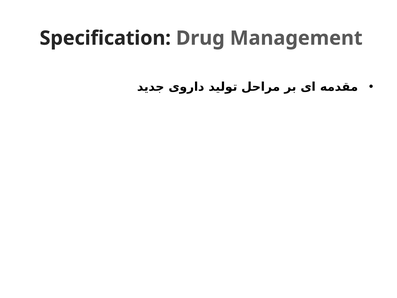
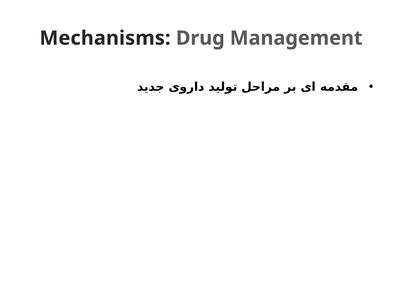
Specification: Specification -> Mechanisms (105, 38)
